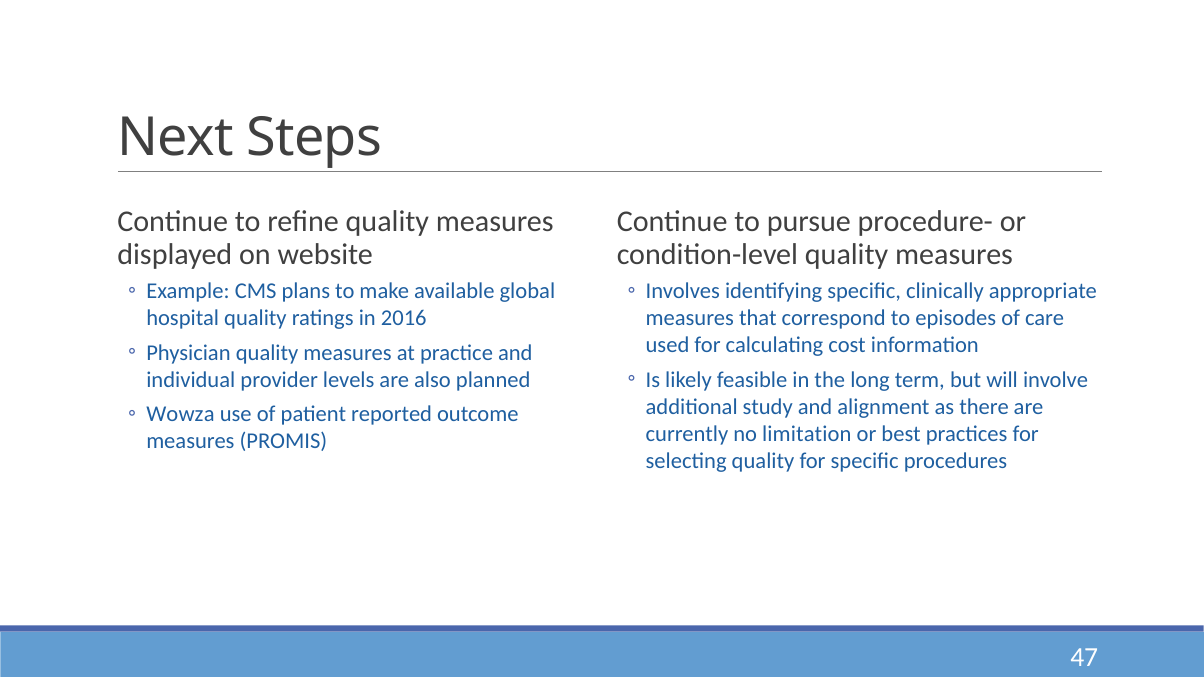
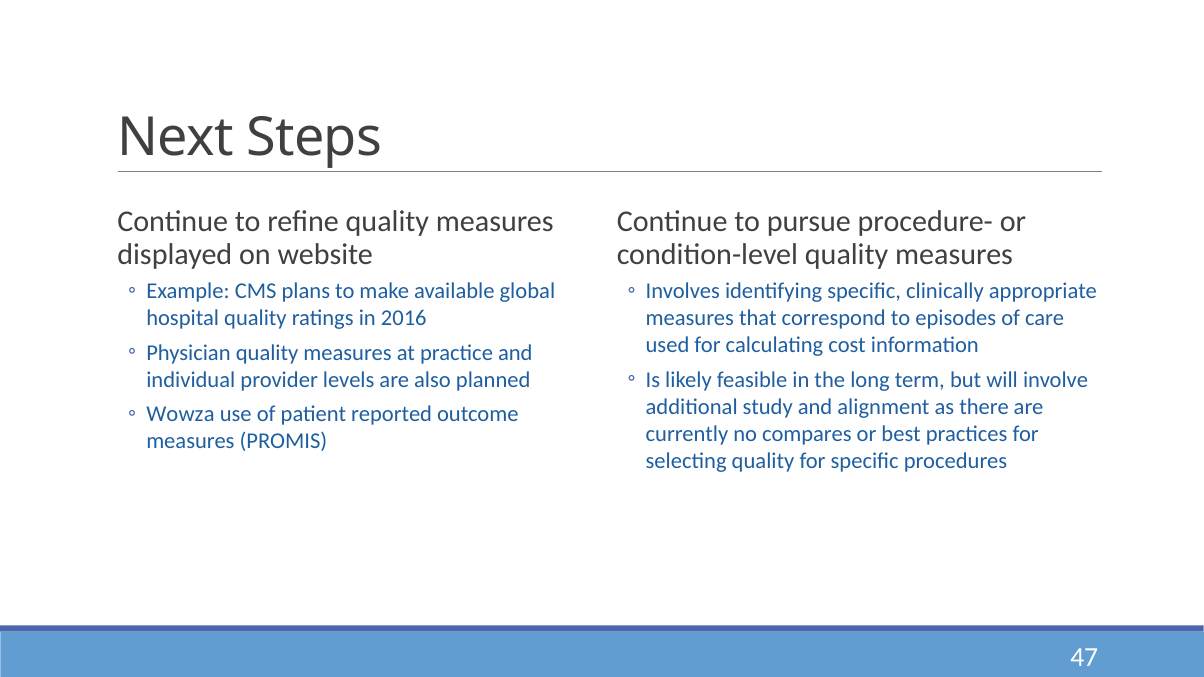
limitation: limitation -> compares (807, 434)
